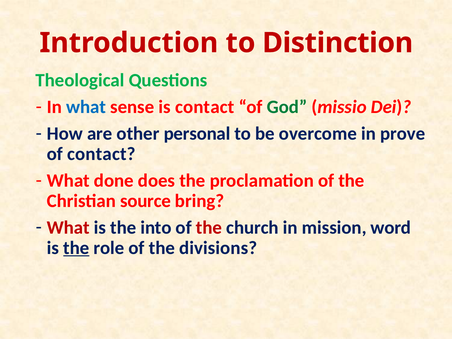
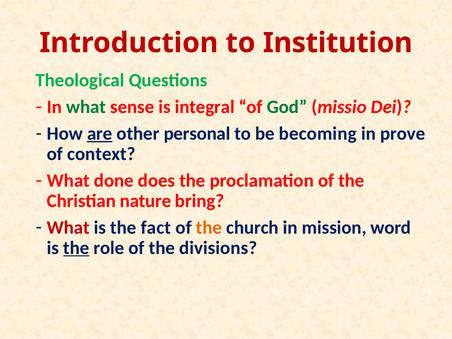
Distinction: Distinction -> Institution (338, 43)
what colour: blue -> green (86, 107)
is contact: contact -> integral (205, 107)
are underline: none -> present (100, 134)
overcome: overcome -> becoming (318, 134)
of contact: contact -> context (101, 154)
source: source -> nature (146, 201)
into: into -> fact (156, 227)
the colour: red -> orange (209, 227)
